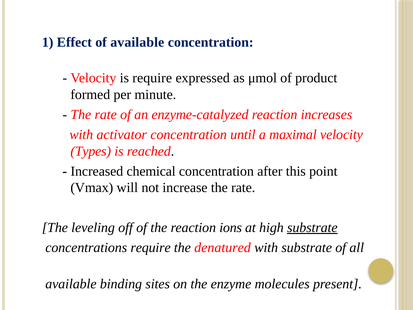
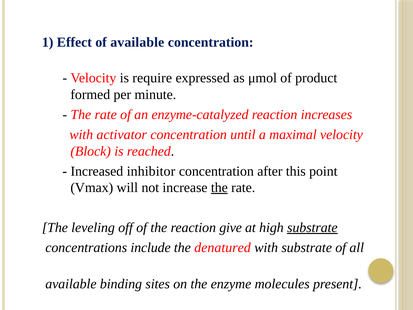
Types: Types -> Block (91, 151)
chemical: chemical -> inhibitor (151, 171)
the underline: none -> present (219, 188)
ions: ions -> give (231, 227)
concentrations require: require -> include (151, 247)
